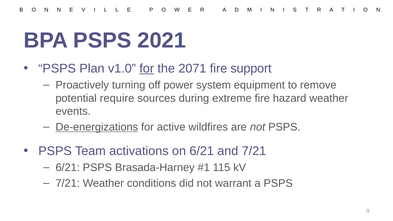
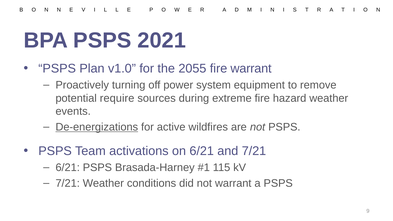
for underline: present -> none (147, 69)
2071: 2071 -> 2055 (192, 69)
fire support: support -> warrant (251, 69)
